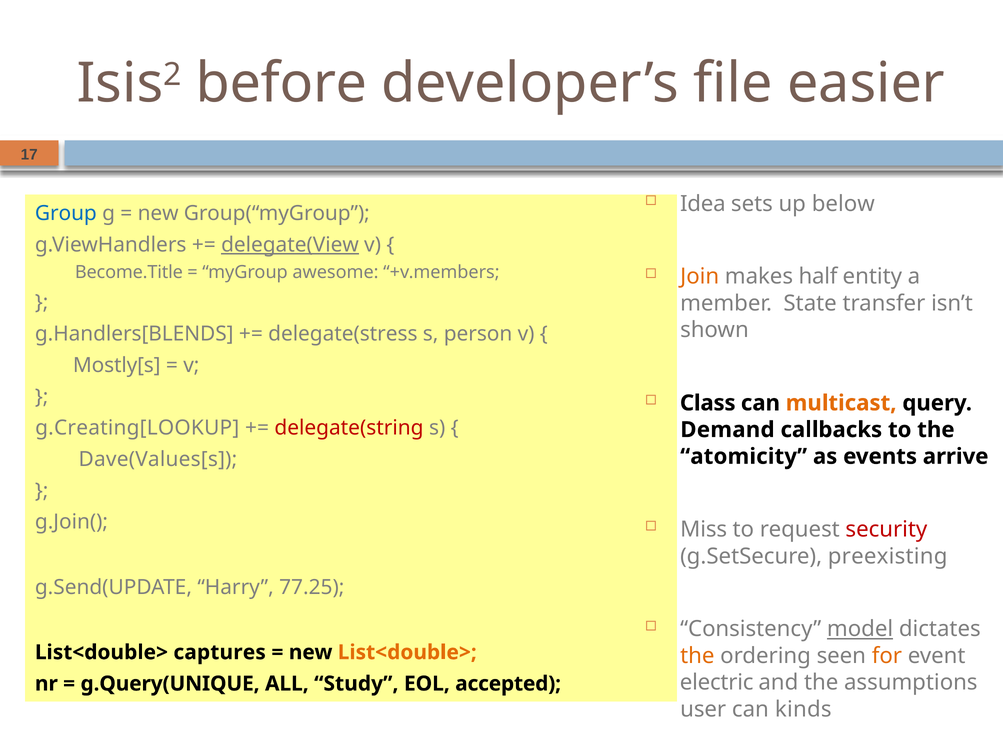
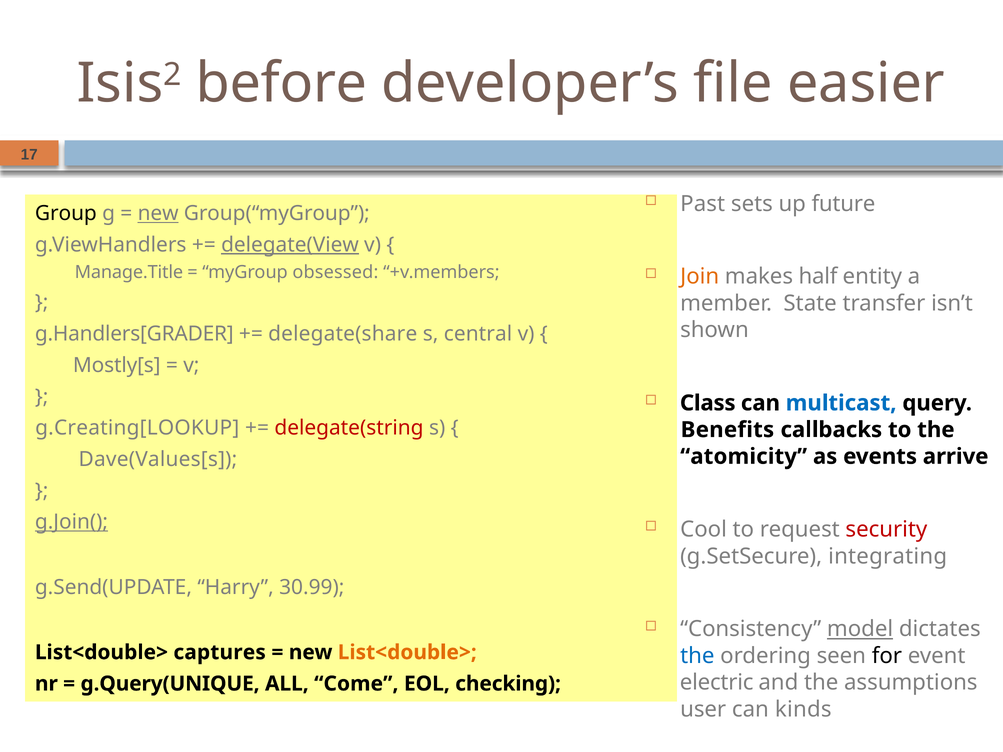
Idea: Idea -> Past (703, 204)
below: below -> future (843, 204)
Group colour: blue -> black (66, 214)
new underline: none -> present (158, 214)
Become.Title: Become.Title -> Manage.Title (129, 272)
awesome: awesome -> obsessed (335, 272)
g.Handlers[BLENDS: g.Handlers[BLENDS -> g.Handlers[GRADER (134, 334)
delegate(stress: delegate(stress -> delegate(share (343, 334)
person: person -> central (478, 334)
multicast colour: orange -> blue (841, 403)
Demand: Demand -> Benefits (727, 430)
g.Join( underline: none -> present (71, 522)
Miss: Miss -> Cool (704, 530)
preexisting: preexisting -> integrating (888, 556)
77.25: 77.25 -> 30.99 (312, 587)
the colour: orange -> blue (697, 656)
for colour: orange -> black (887, 656)
Study: Study -> Come (356, 684)
accepted: accepted -> checking (508, 684)
